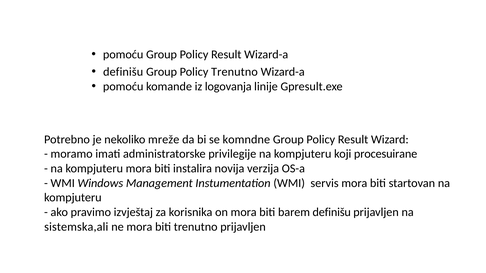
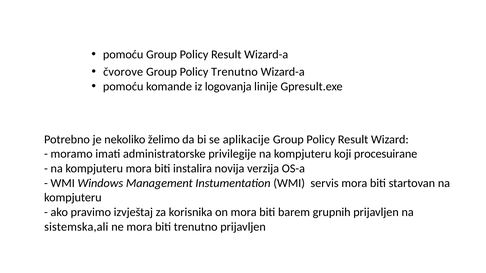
definišu: definišu -> čvorove (123, 72)
mreže: mreže -> želimo (164, 140)
komndne: komndne -> aplikacije (246, 140)
barem definišu: definišu -> grupnih (332, 212)
